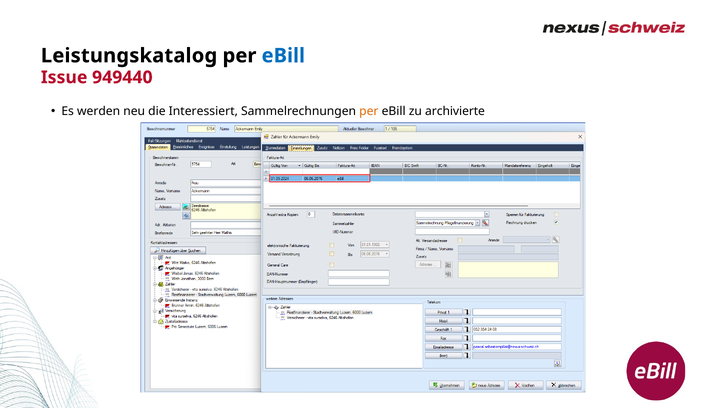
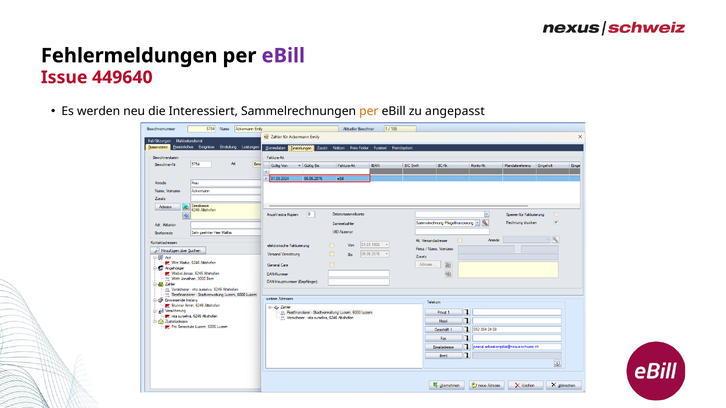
Leistungskatalog: Leistungskatalog -> Fehlermeldungen (129, 56)
eBill colour: blue -> purple (283, 56)
949440: 949440 -> 449640 (122, 77)
archivierte: archivierte -> angepasst (455, 111)
